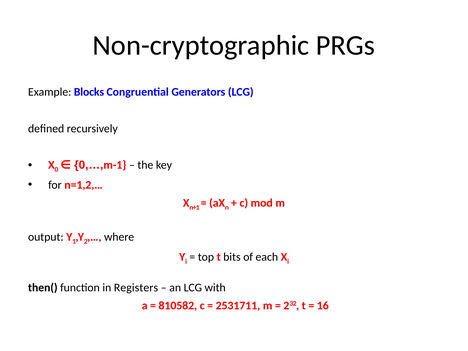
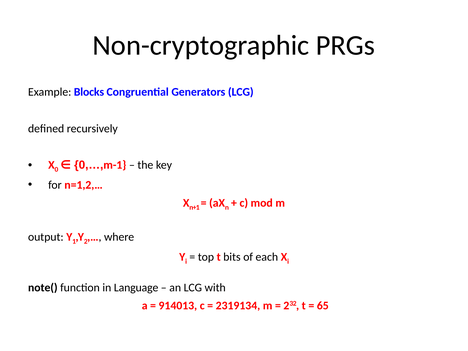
then(: then( -> note( (43, 288)
Registers: Registers -> Language (136, 288)
810582: 810582 -> 914013 (178, 306)
2531711: 2531711 -> 2319134 (238, 306)
16: 16 -> 65 (323, 306)
